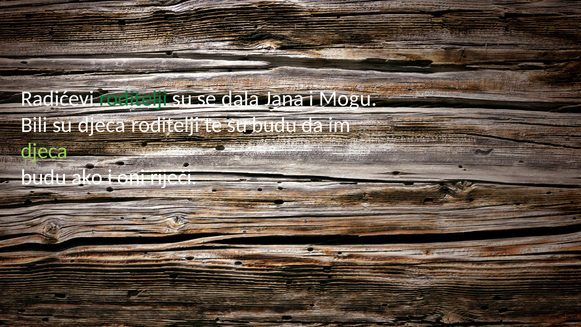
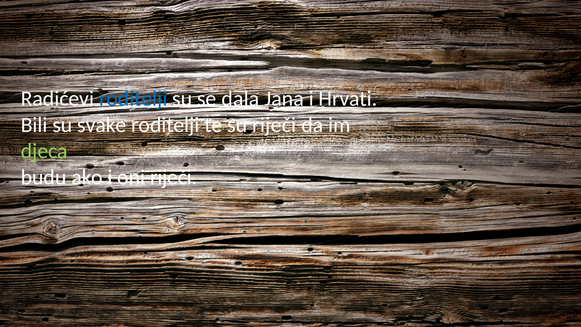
roditelji colour: green -> blue (133, 99)
Mogu: Mogu -> Hrvati (348, 99)
su djeca: djeca -> svake (102, 125)
su budu: budu -> riječi (274, 125)
